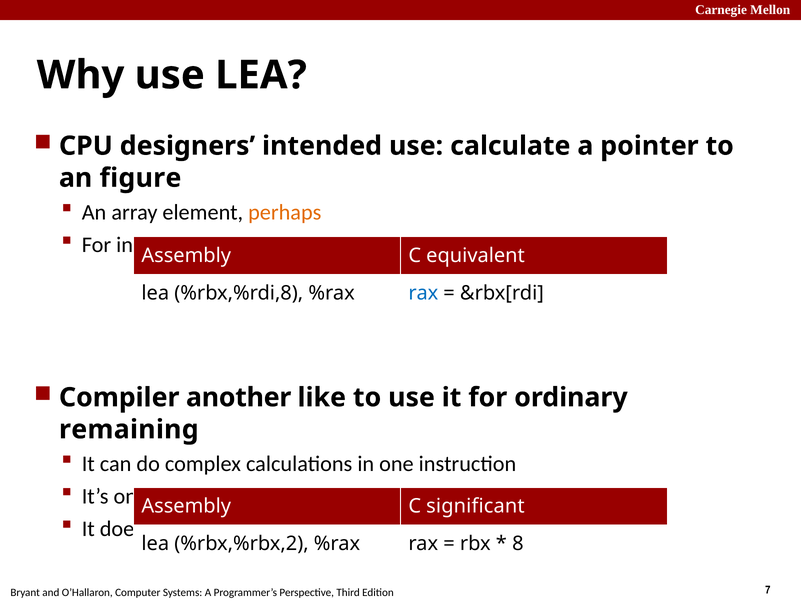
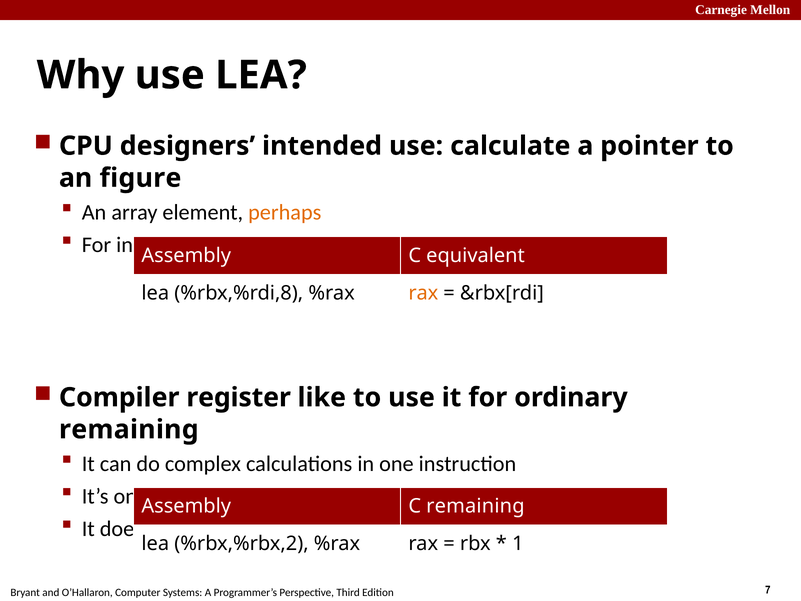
rax colour: blue -> orange (423, 293)
Compiler another: another -> register (239, 397)
significant: significant -> remaining (475, 506)
8: 8 -> 1 (518, 544)
